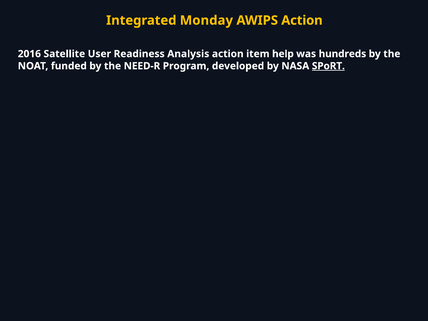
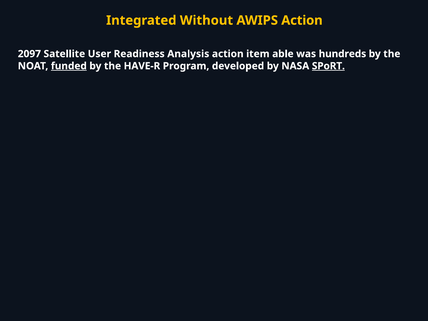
Monday: Monday -> Without (206, 20)
2016: 2016 -> 2097 (29, 54)
help: help -> able (283, 54)
funded underline: none -> present (69, 66)
NEED-R: NEED-R -> HAVE-R (142, 66)
